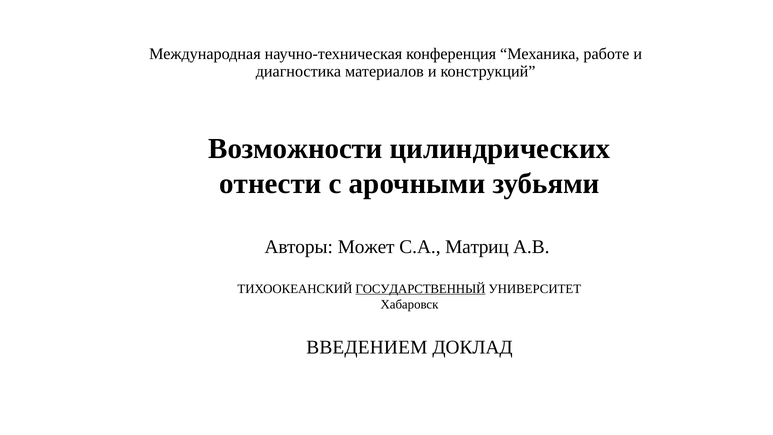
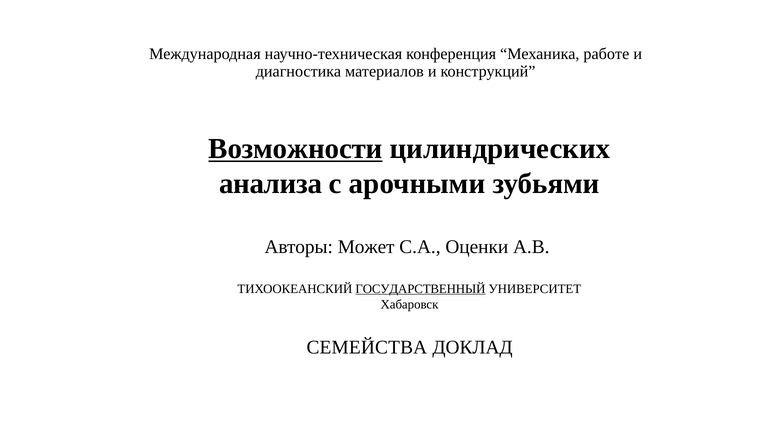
Возможности underline: none -> present (295, 149)
отнести: отнести -> анализа (271, 184)
Матриц: Матриц -> Оценки (477, 247)
ВВЕДЕНИЕМ: ВВЕДЕНИЕМ -> СЕМЕЙСТВА (367, 347)
